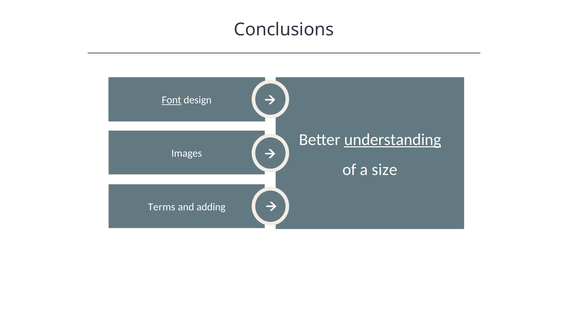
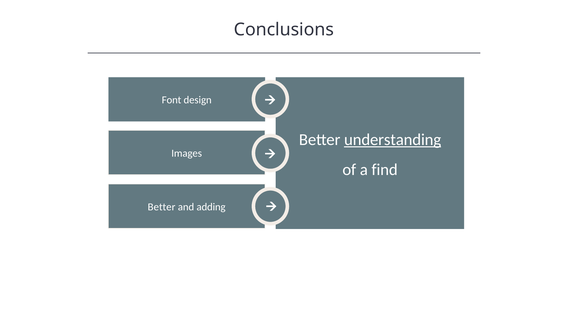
Font underline: present -> none (172, 100)
size: size -> find (385, 169)
Terms: Terms -> Better (162, 207)
